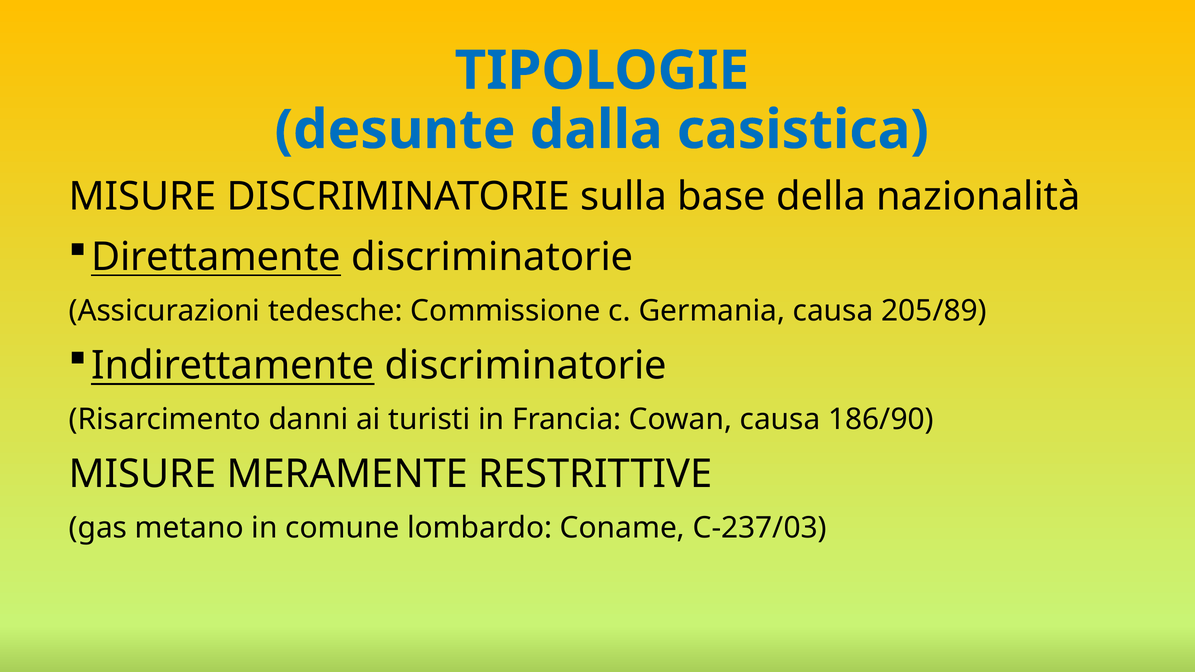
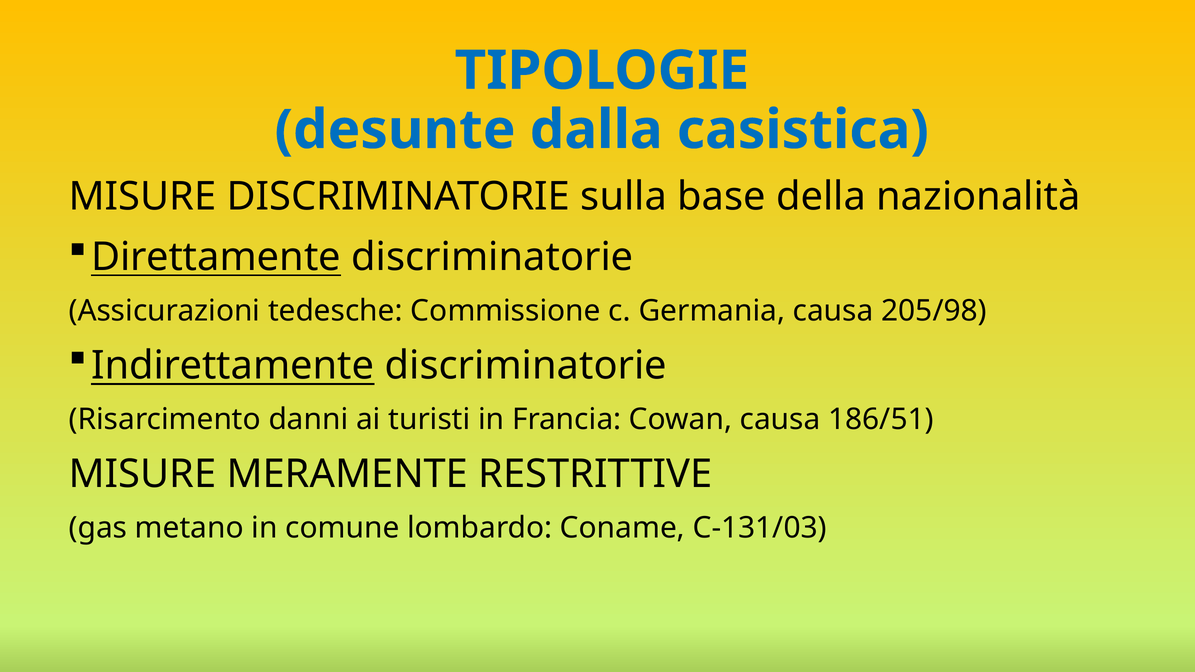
205/89: 205/89 -> 205/98 (934, 311)
186/90: 186/90 -> 186/51 (881, 419)
C-237/03: C-237/03 -> C-131/03 (760, 528)
